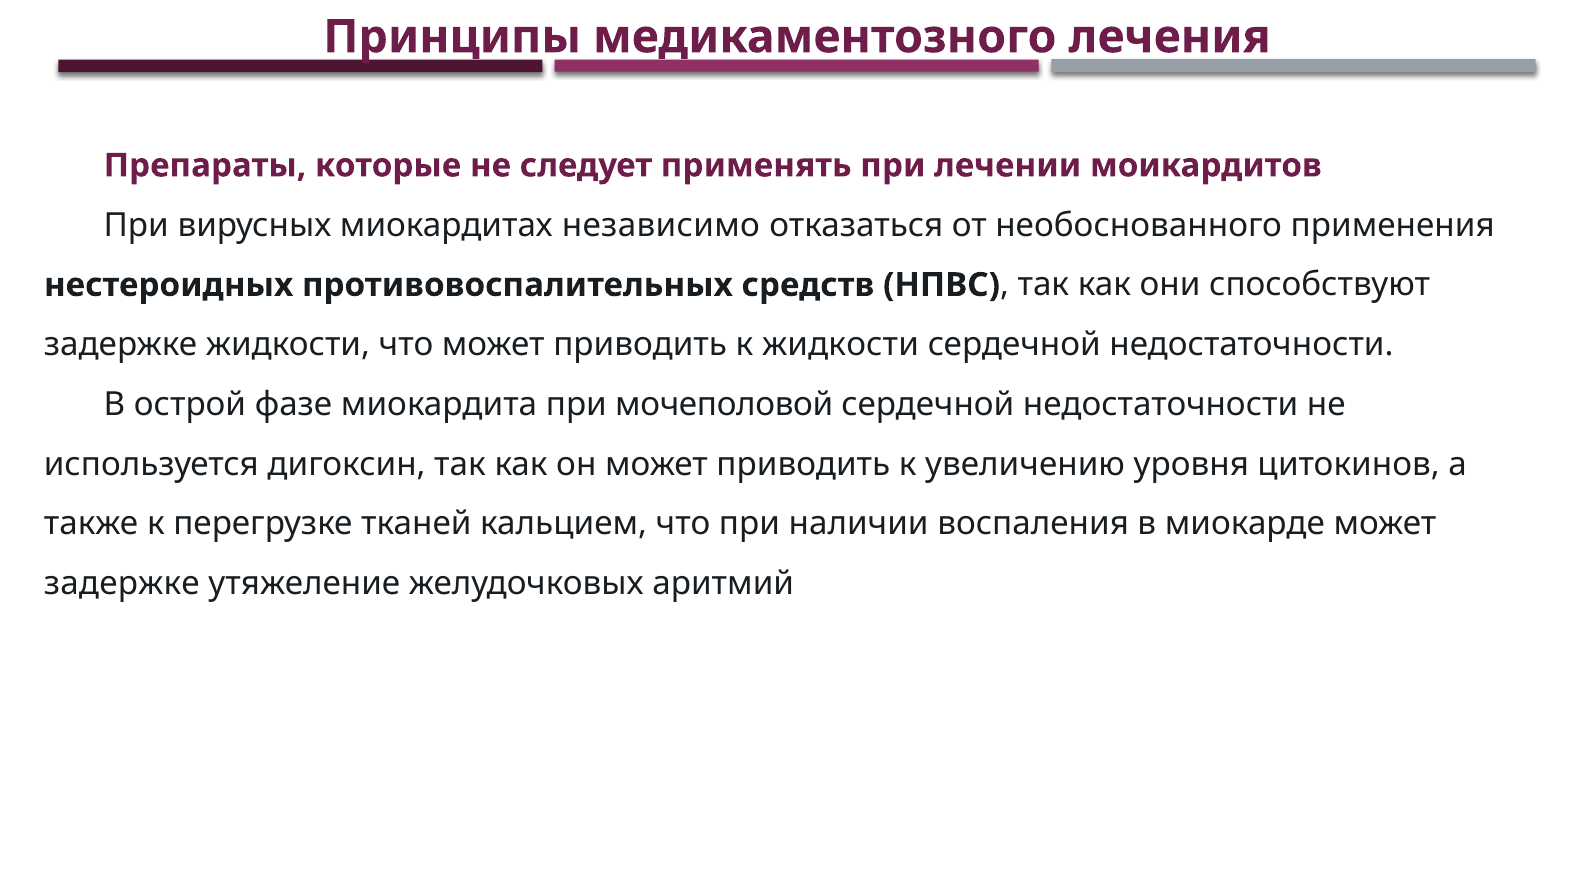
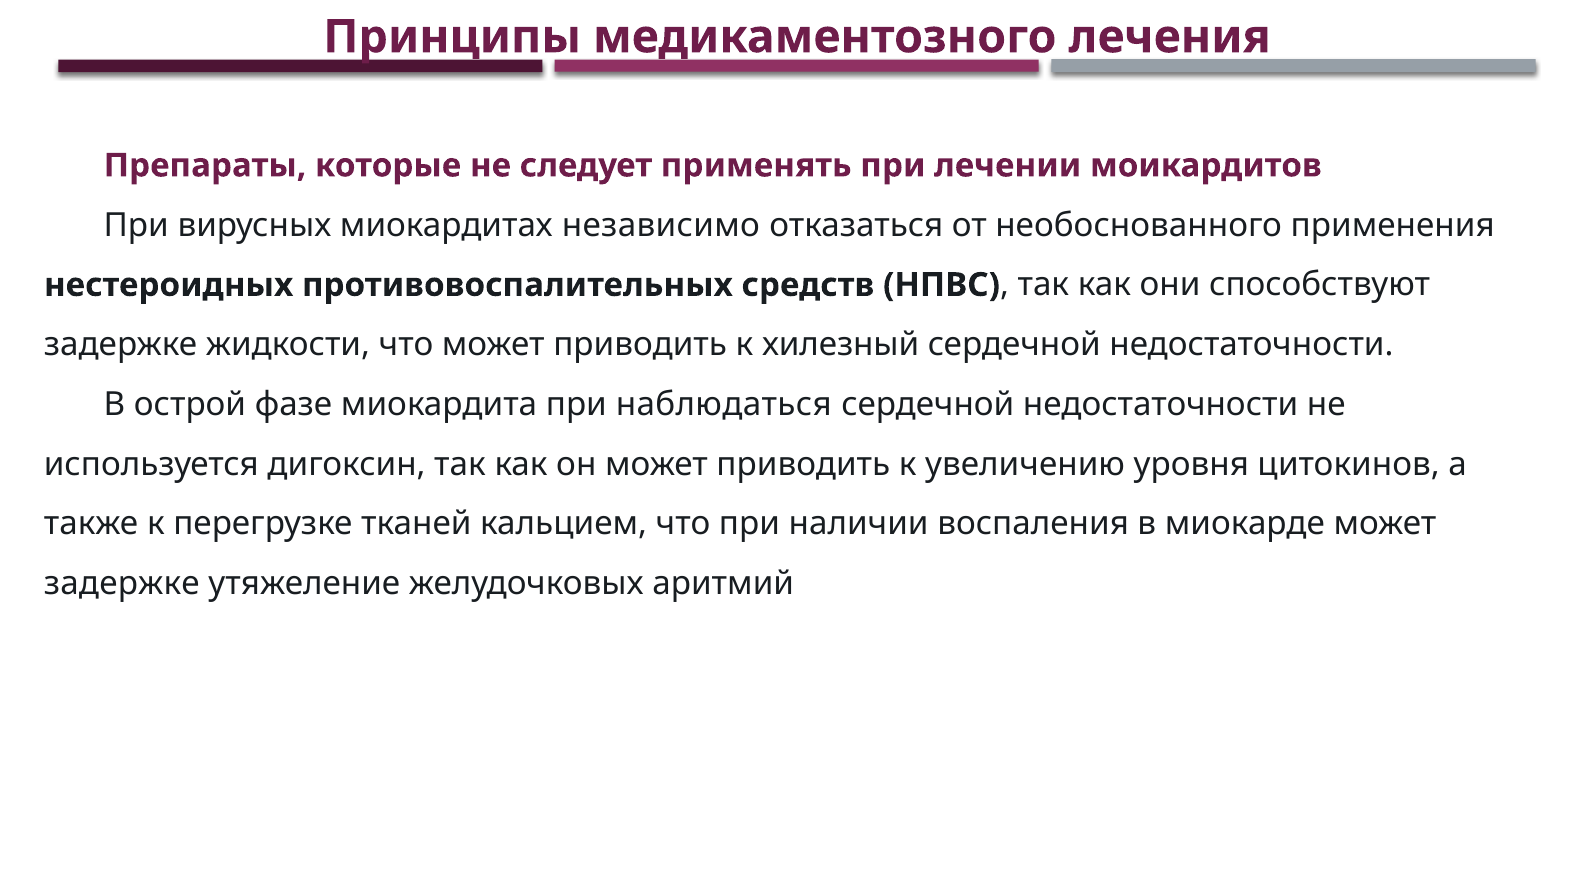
к жидкости: жидкости -> хилезный (841, 345)
мочеполовой: мочеполовой -> наблюдаться (724, 405)
